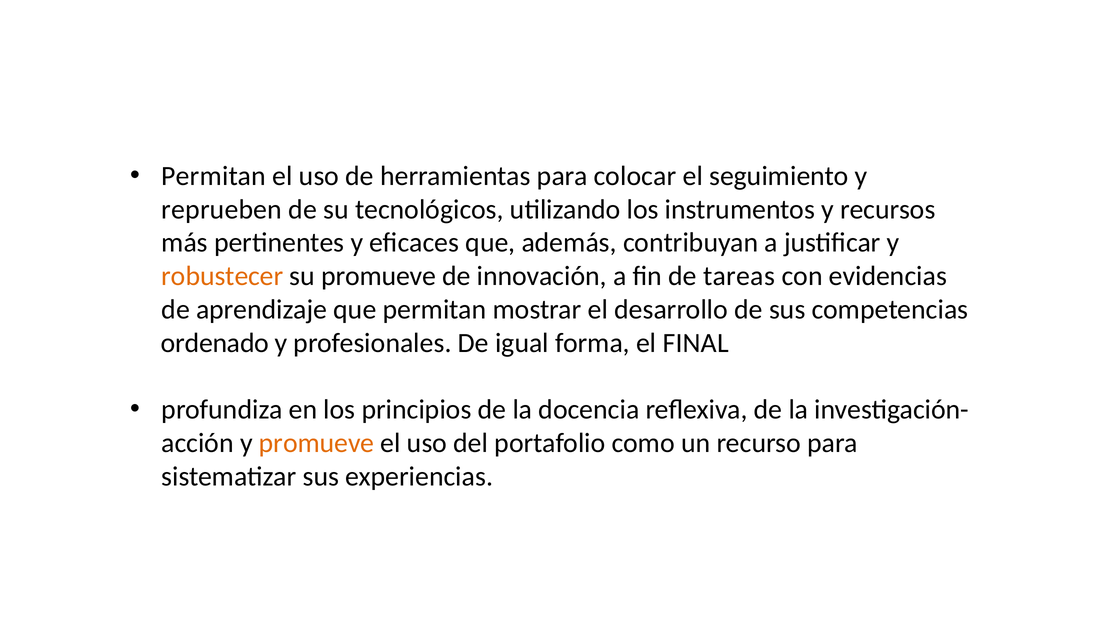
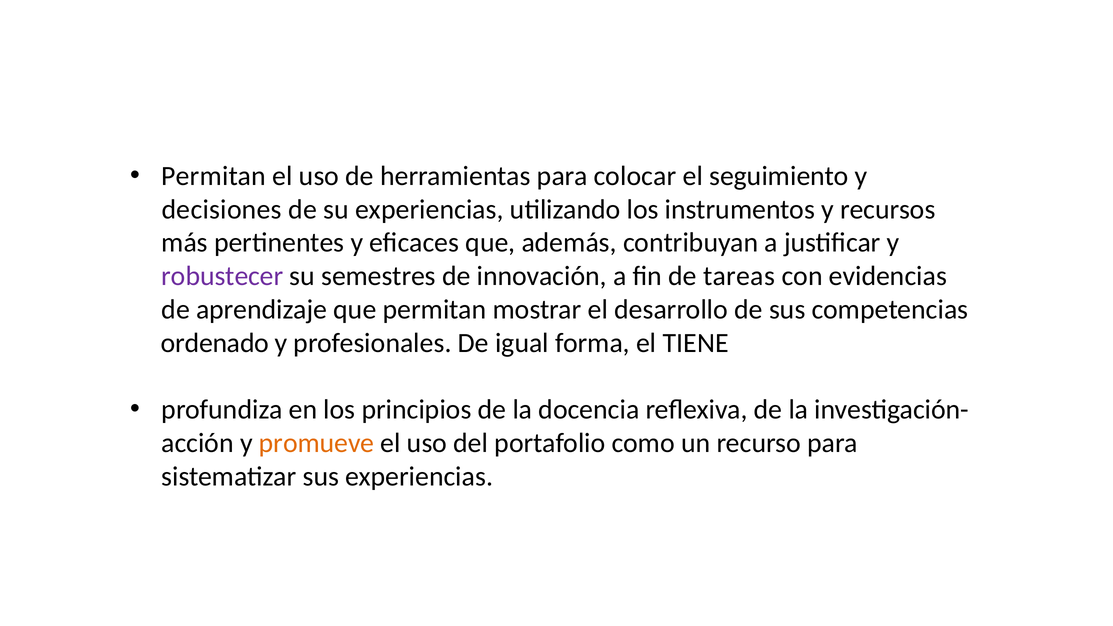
reprueben: reprueben -> decisiones (222, 209)
su tecnológicos: tecnológicos -> experiencias (429, 209)
robustecer colour: orange -> purple (222, 276)
su promueve: promueve -> semestres (379, 276)
FINAL: FINAL -> TIENE (696, 343)
